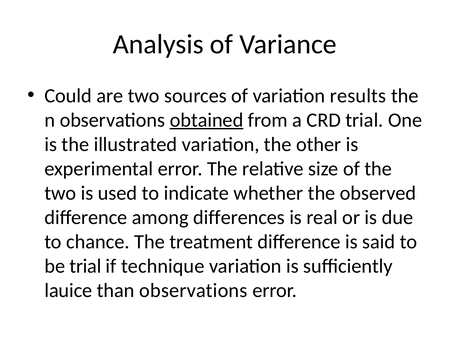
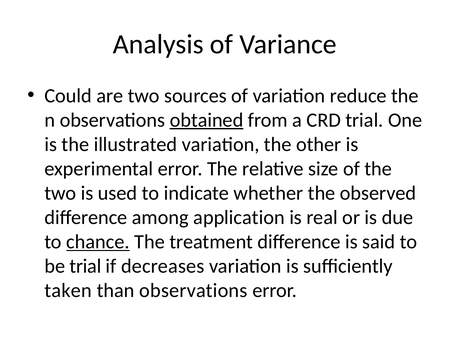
results: results -> reduce (358, 96)
differences: differences -> application (239, 217)
chance underline: none -> present (98, 242)
technique: technique -> decreases (163, 266)
lauice: lauice -> taken (68, 290)
